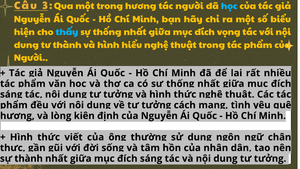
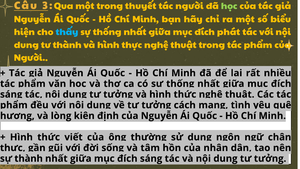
trong hương: hương -> thuyết (141, 6)
học colour: light blue -> light green (229, 6)
vọng: vọng -> phát (229, 32)
hình hiểu: hiểu -> thực (132, 45)
